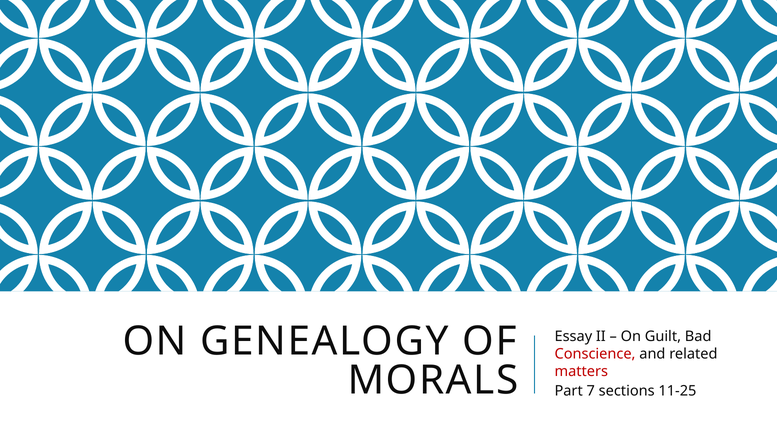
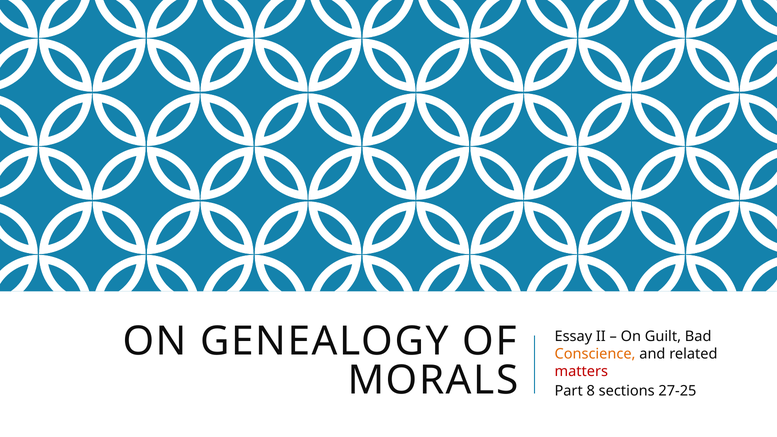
Conscience colour: red -> orange (595, 354)
7: 7 -> 8 (591, 391)
11-25: 11-25 -> 27-25 (677, 391)
